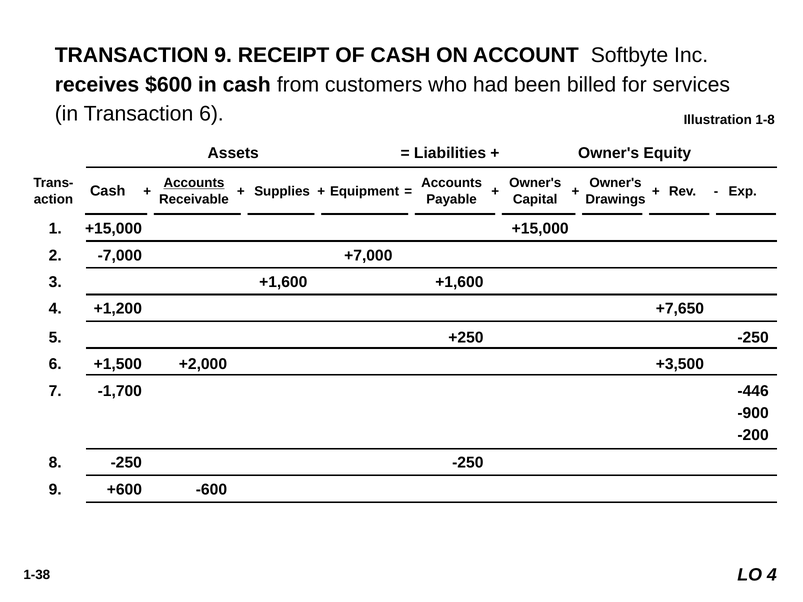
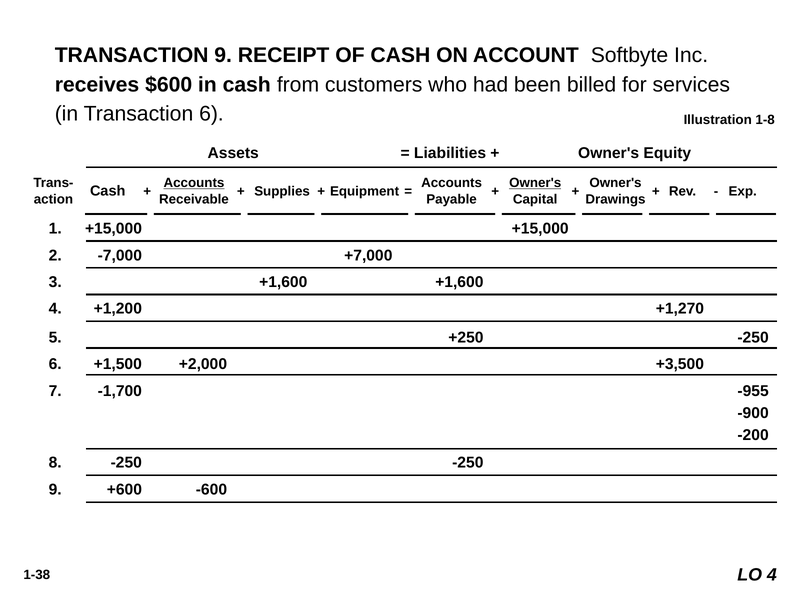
Owner's underline: none -> present (535, 183)
+7,650: +7,650 -> +1,270 (680, 309)
-446: -446 -> -955 (753, 391)
